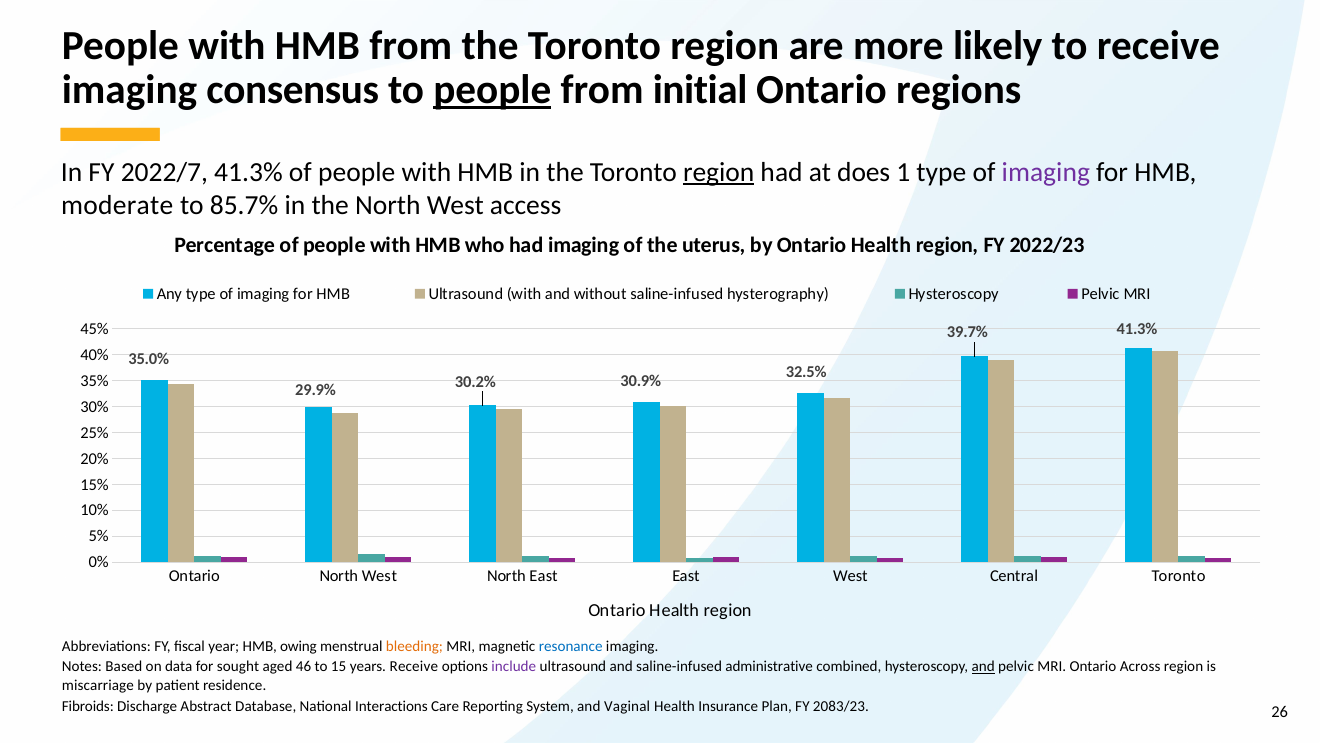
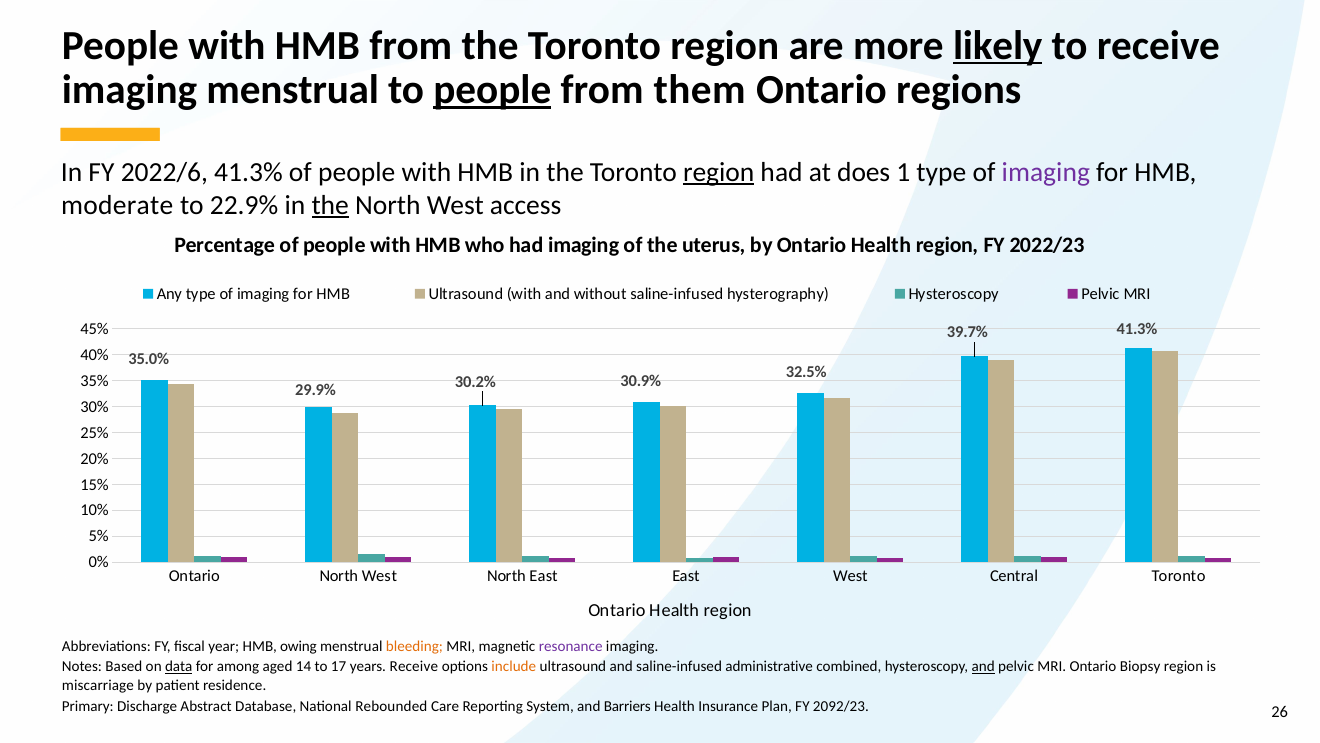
likely underline: none -> present (998, 45)
imaging consensus: consensus -> menstrual (293, 90)
initial: initial -> them (700, 90)
2022/7: 2022/7 -> 2022/6 (164, 172)
85.7%: 85.7% -> 22.9% (244, 205)
the underline: none -> present (330, 205)
resonance colour: blue -> purple (571, 646)
data underline: none -> present (179, 667)
sought: sought -> among (238, 667)
46: 46 -> 14 (304, 667)
15: 15 -> 17 (339, 667)
include colour: purple -> orange (514, 667)
Across: Across -> Biopsy (1140, 667)
Fibroids: Fibroids -> Primary (88, 706)
Interactions: Interactions -> Rebounded (391, 706)
Vaginal: Vaginal -> Barriers (627, 706)
2083/23: 2083/23 -> 2092/23 (841, 706)
